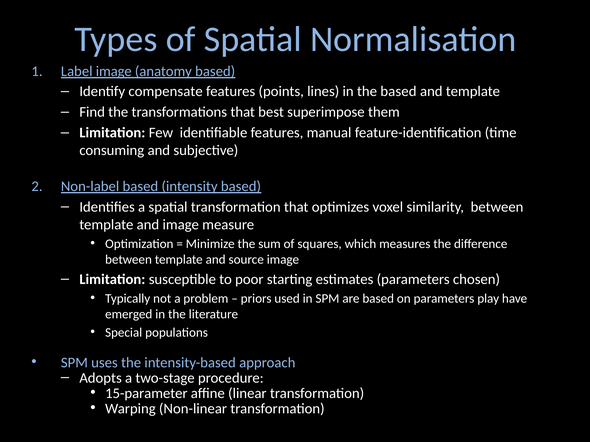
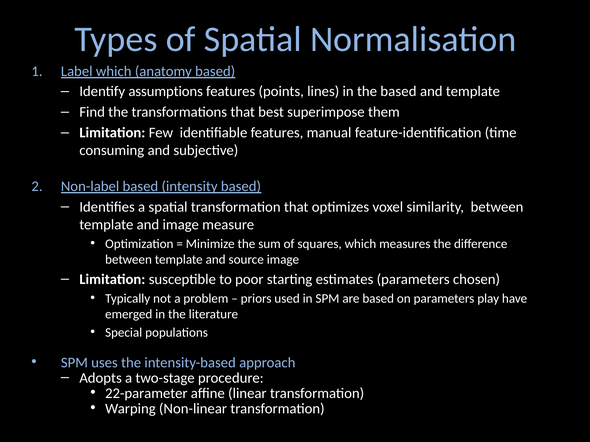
Label image: image -> which (114, 71)
compensate: compensate -> assumptions (166, 91)
15-parameter: 15-parameter -> 22-parameter (146, 394)
